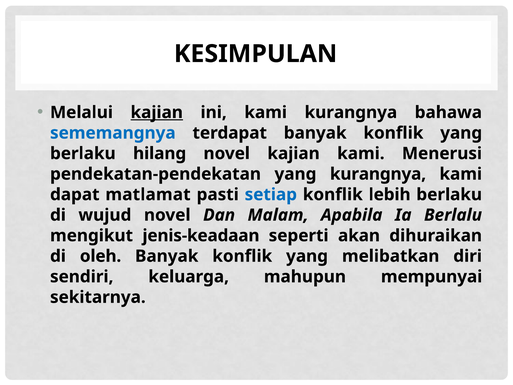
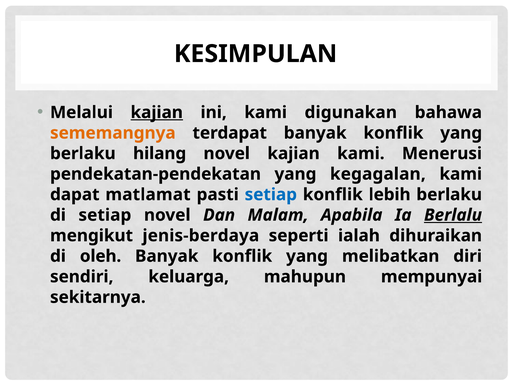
kami kurangnya: kurangnya -> digunakan (351, 112)
sememangnya colour: blue -> orange (113, 133)
yang kurangnya: kurangnya -> kegagalan (378, 174)
di wujud: wujud -> setiap (105, 215)
Berlalu underline: none -> present (453, 215)
jenis-keadaan: jenis-keadaan -> jenis-berdaya (201, 235)
akan: akan -> ialah (359, 235)
